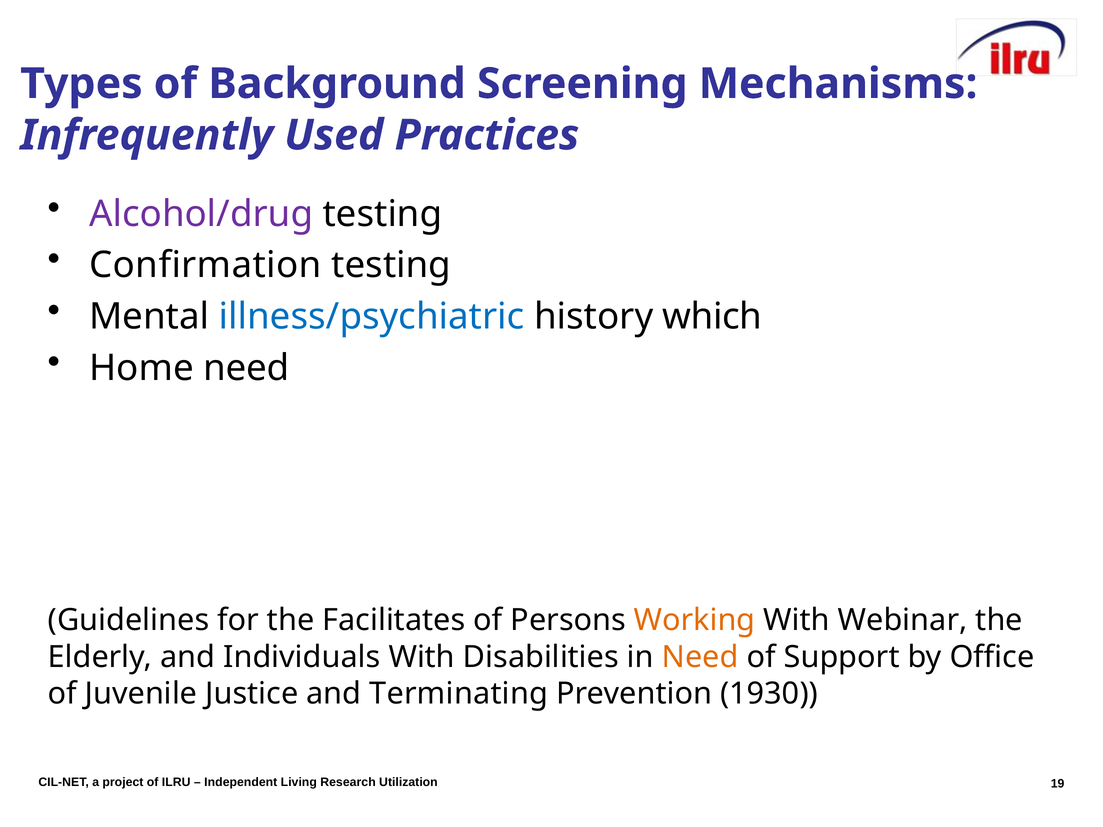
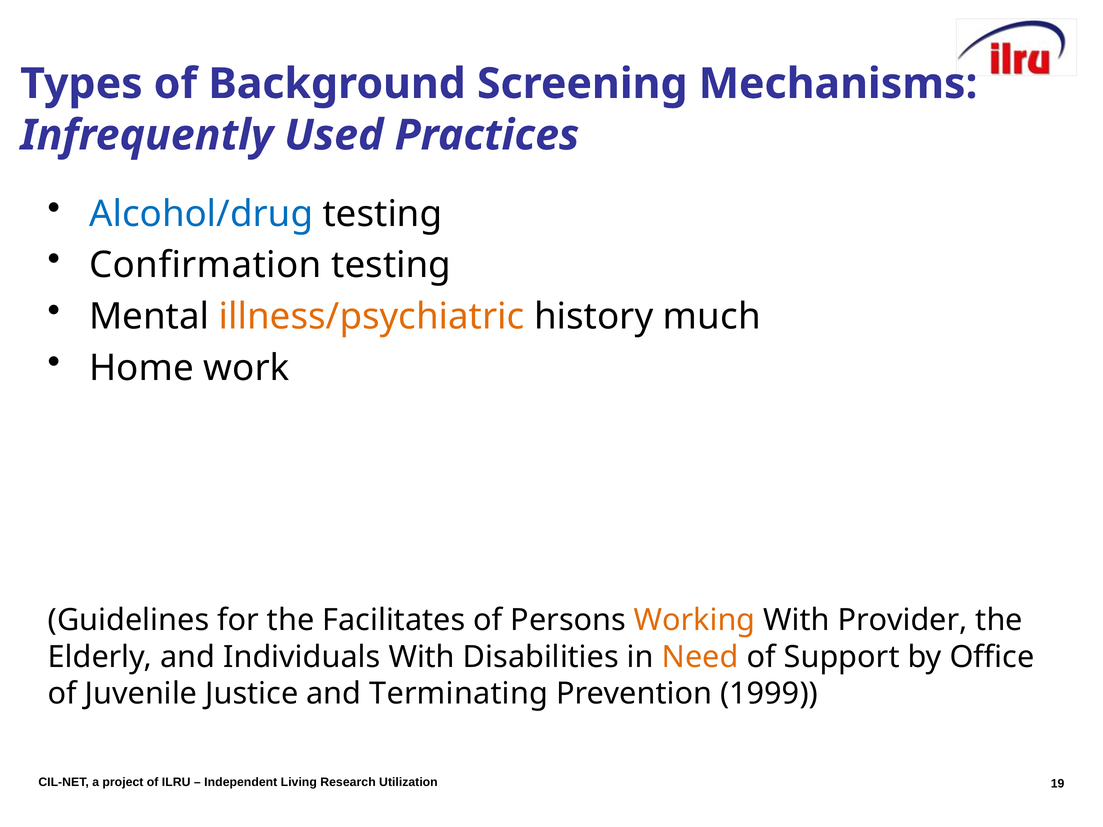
Alcohol/drug colour: purple -> blue (201, 214)
illness/psychiatric colour: blue -> orange (372, 317)
which: which -> much (712, 317)
Home need: need -> work (246, 368)
Webinar: Webinar -> Provider (903, 620)
1930: 1930 -> 1999 (769, 694)
